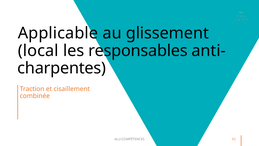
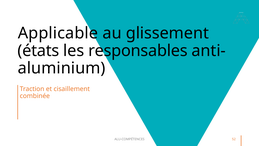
local: local -> états (38, 51)
charpentes: charpentes -> aluminium (62, 68)
